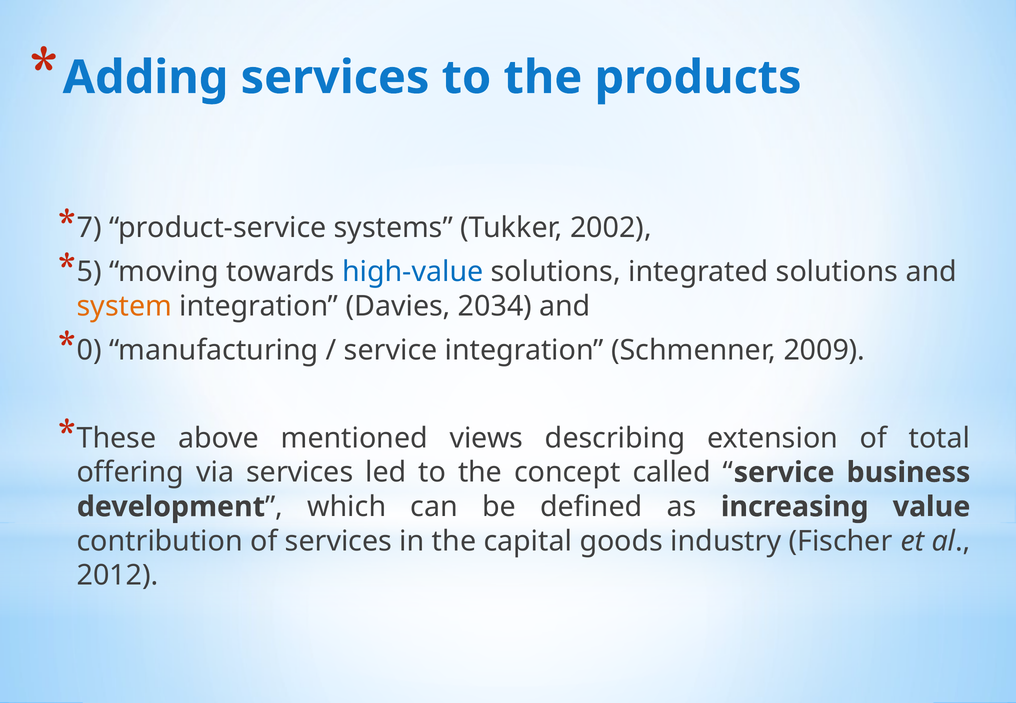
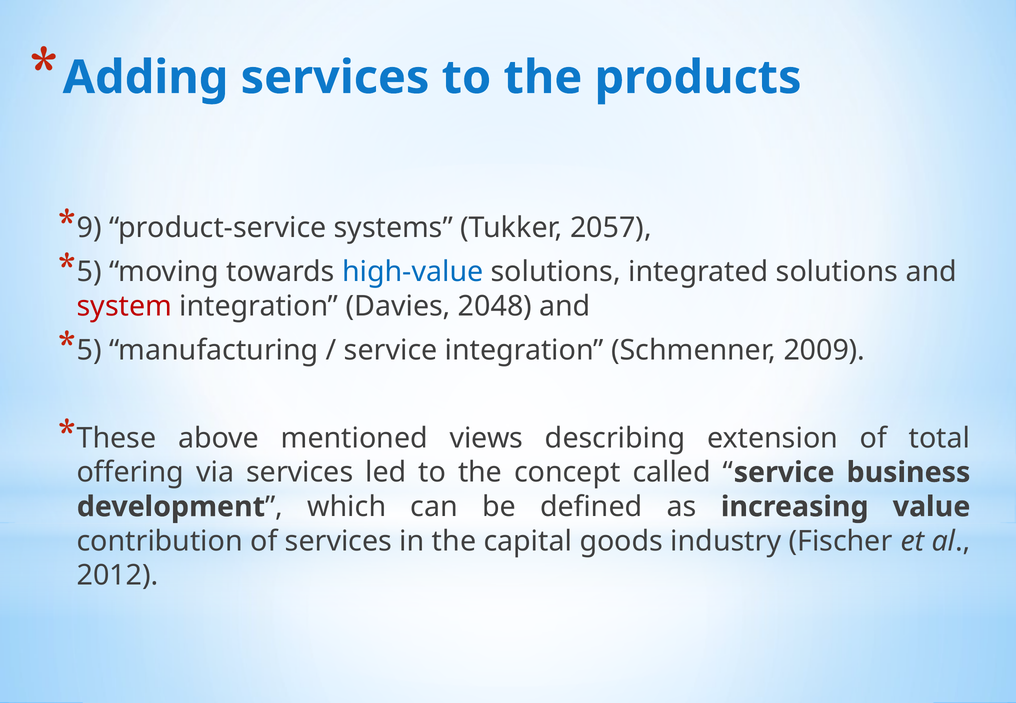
7: 7 -> 9 (89, 228)
2002: 2002 -> 2057 (611, 228)
system colour: orange -> red (124, 306)
2034: 2034 -> 2048 (495, 306)
0: 0 -> 5 (89, 350)
